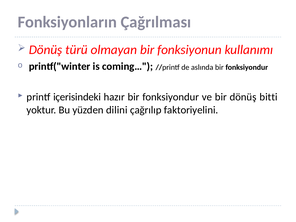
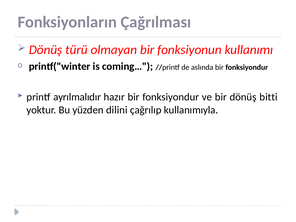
içerisindeki: içerisindeki -> ayrılmalıdır (77, 97)
faktoriyelini: faktoriyelini -> kullanımıyla (191, 110)
